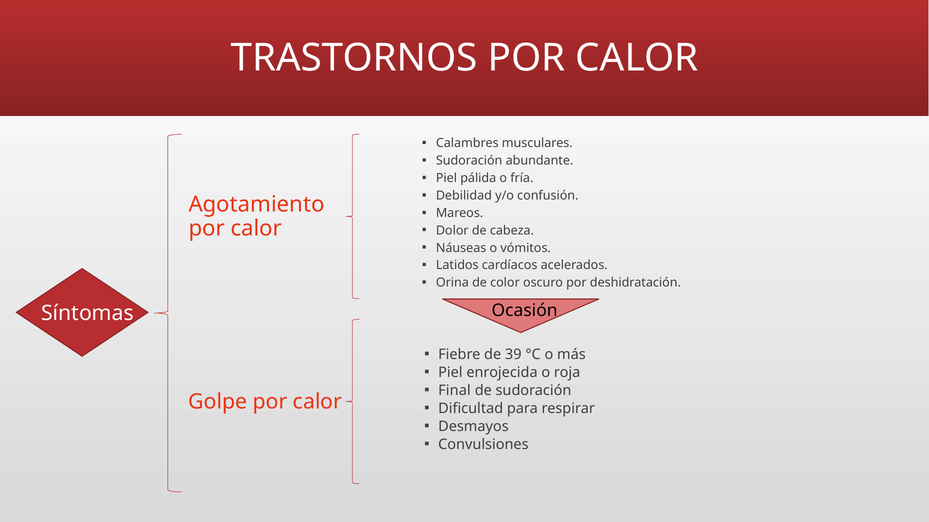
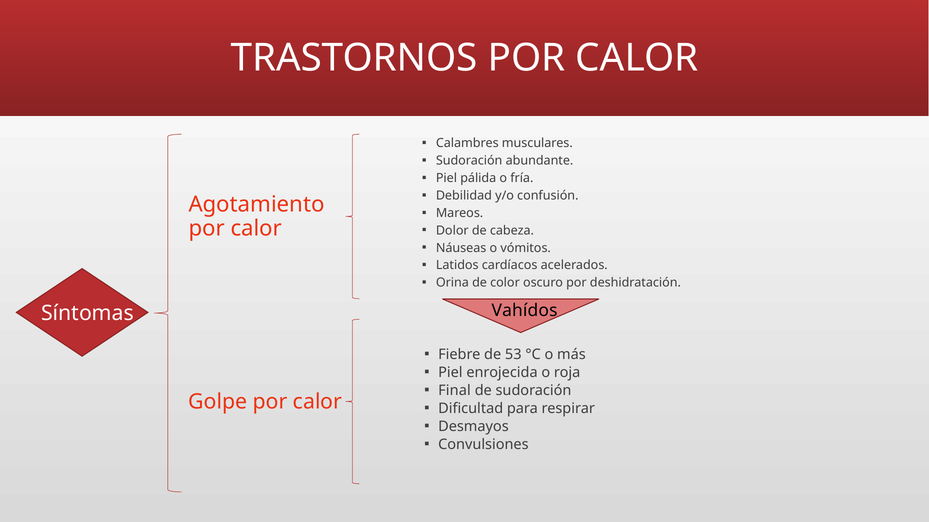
Ocasión: Ocasión -> Vahídos (525, 311)
39: 39 -> 53 (513, 355)
